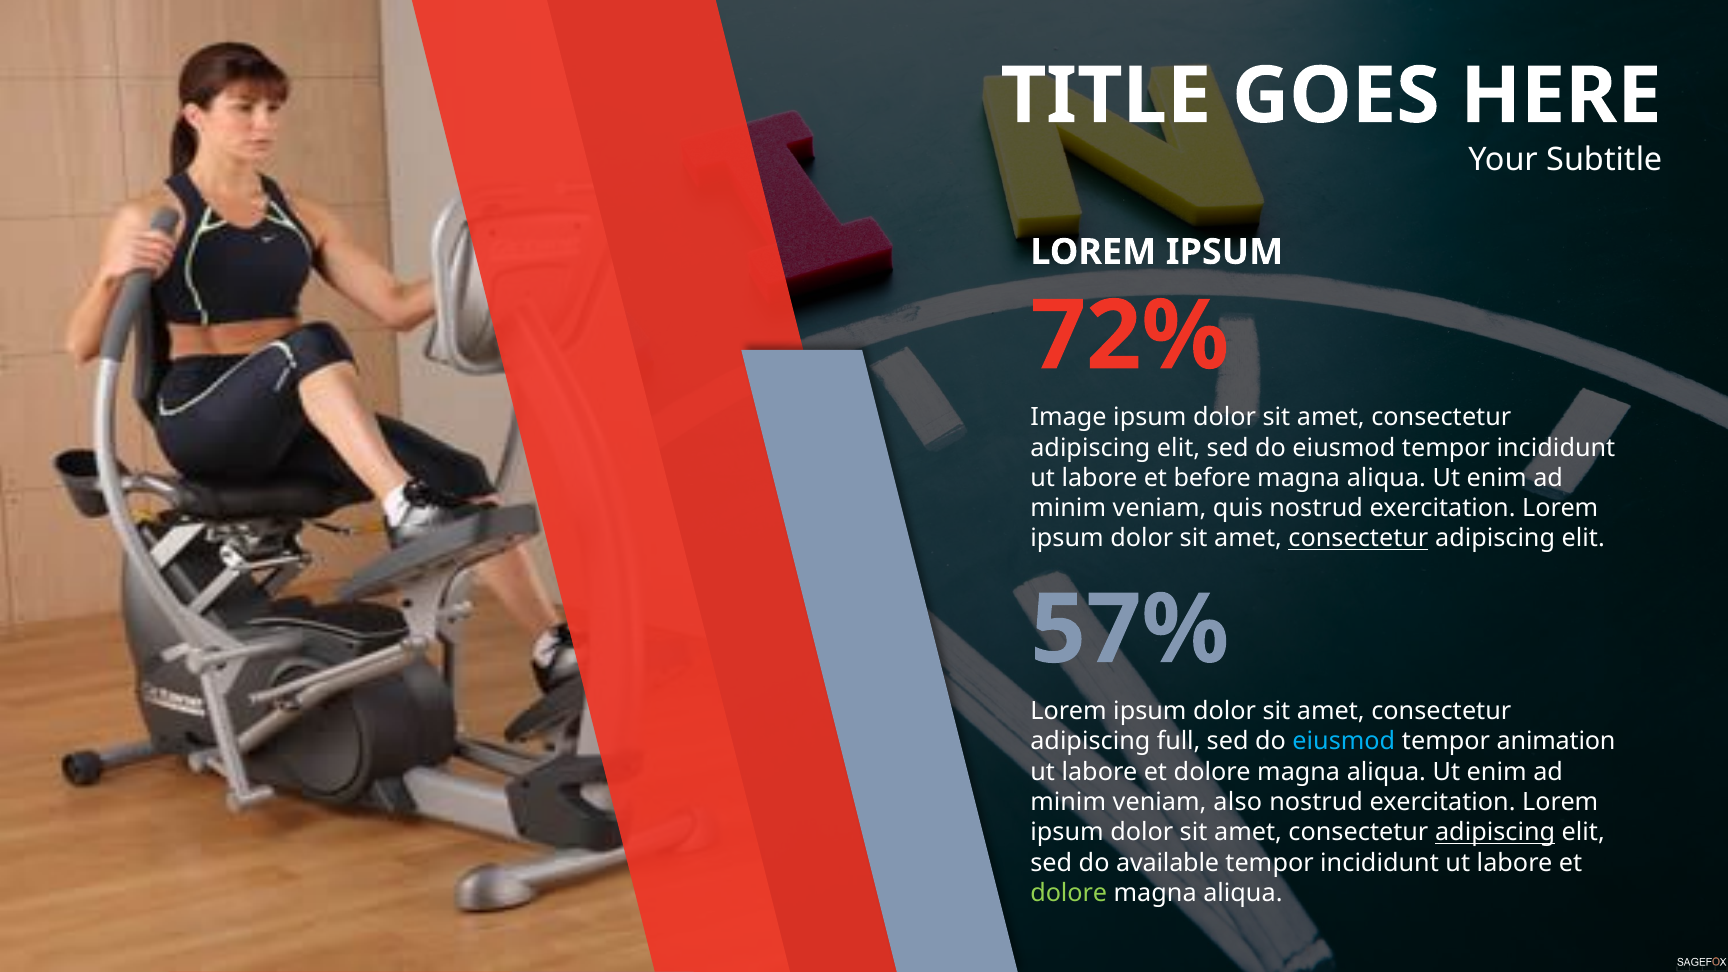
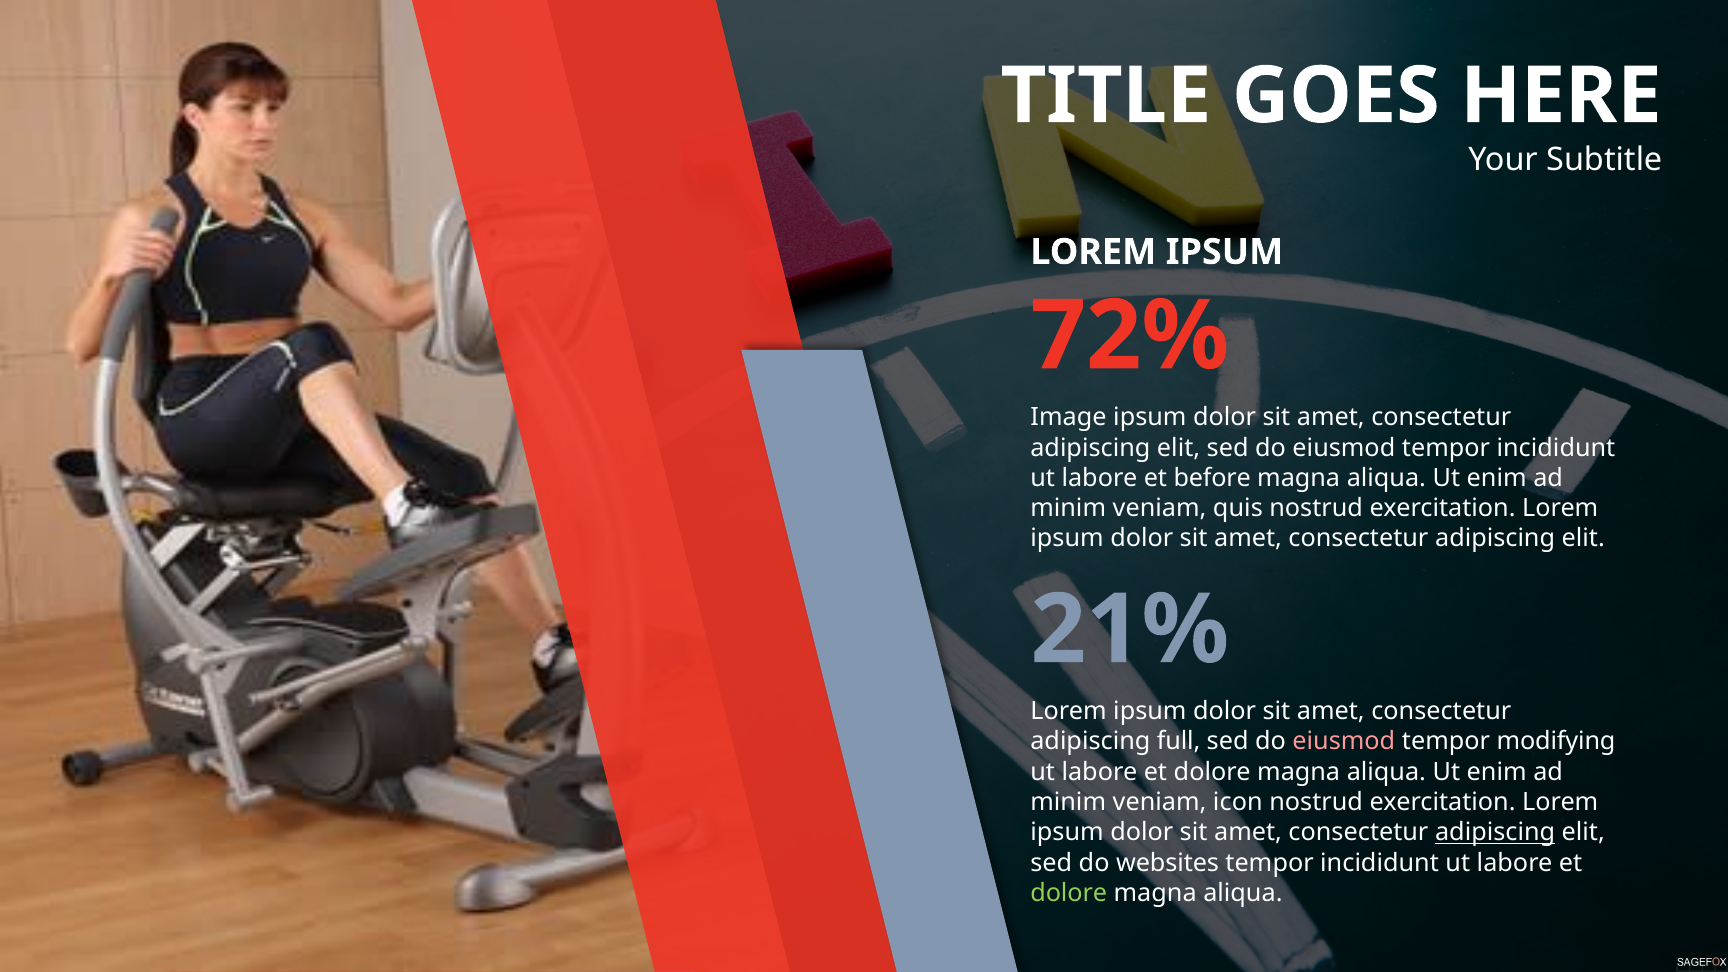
consectetur underline: present -> none (1358, 539)
57%: 57% -> 21% (1130, 630)
eiusmod colour: light blue -> pink (1344, 742)
animation: animation -> modifying (1556, 742)
also: also -> icon (1238, 802)
available: available -> websites (1168, 863)
